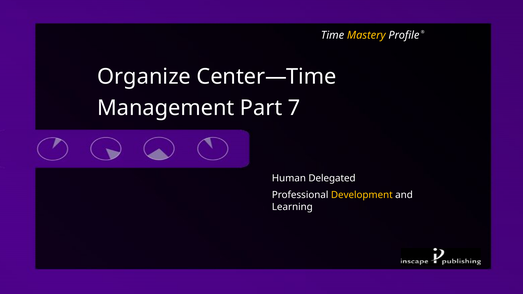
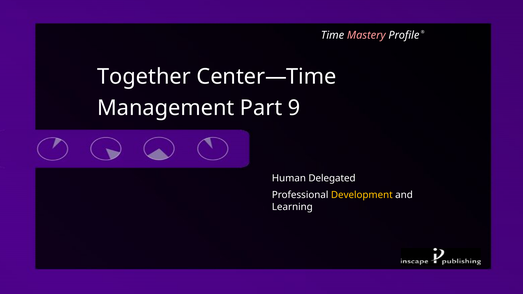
Mastery colour: yellow -> pink (366, 35)
Organize: Organize -> Together (144, 77)
7: 7 -> 9 (294, 108)
